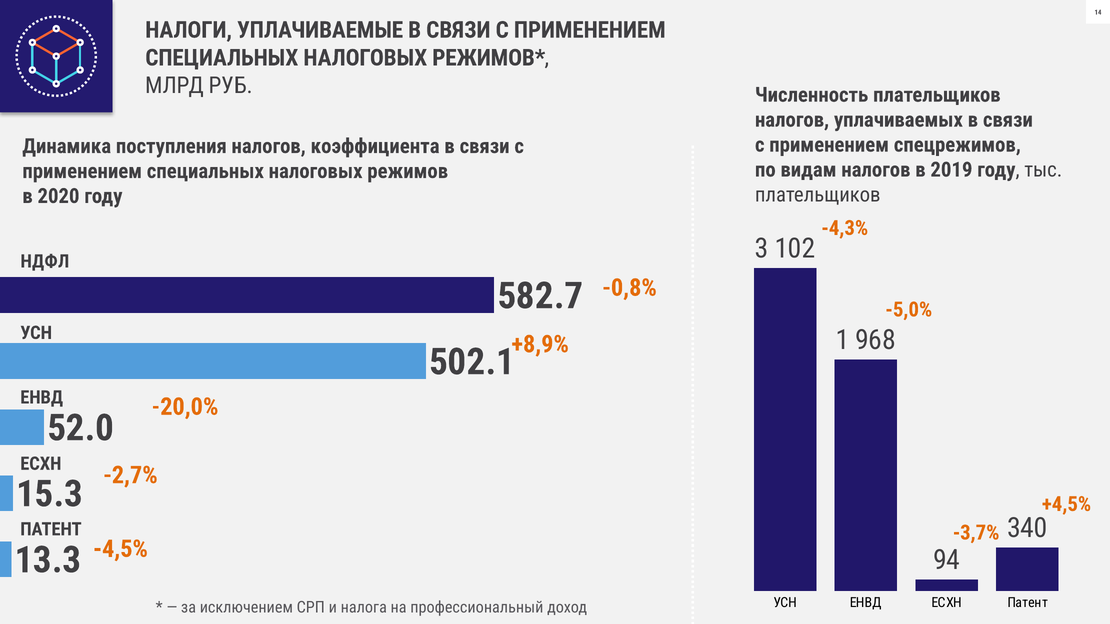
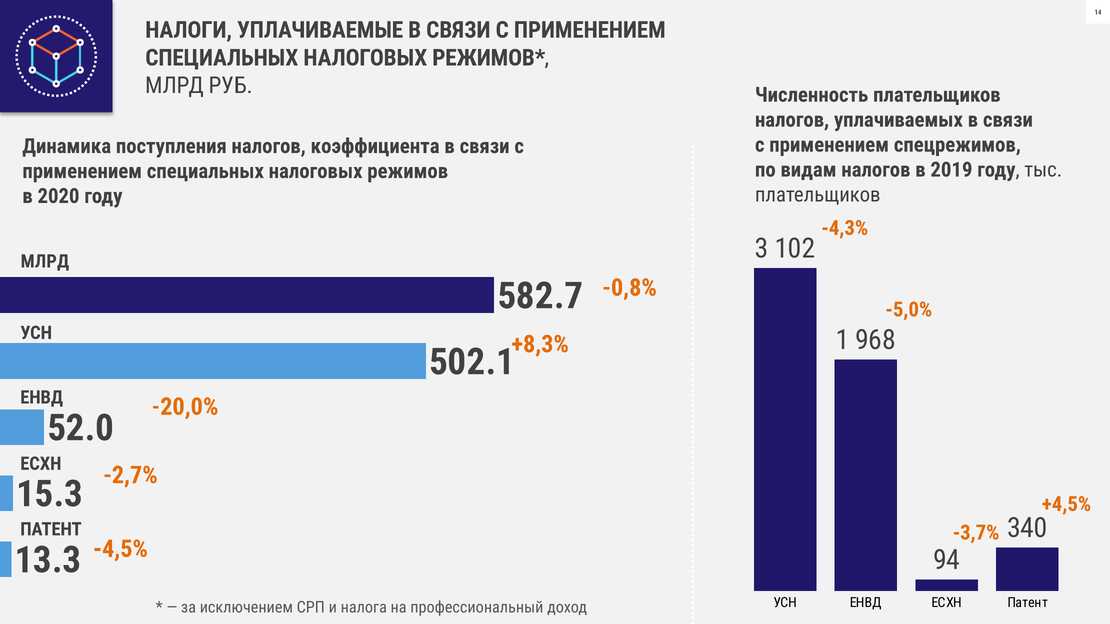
НДФЛ: НДФЛ -> МЛРД (45, 262)
+8,9%: +8,9% -> +8,3% (540, 344)
